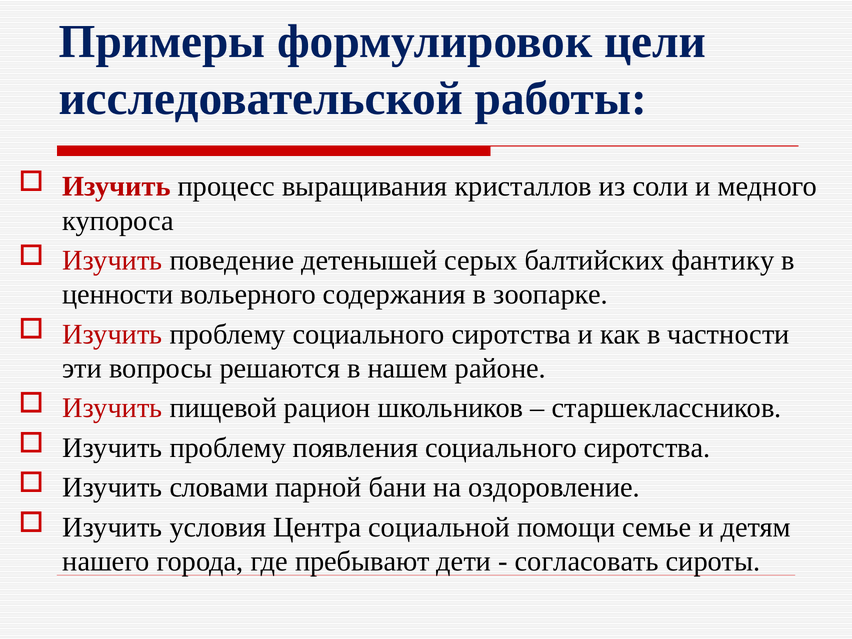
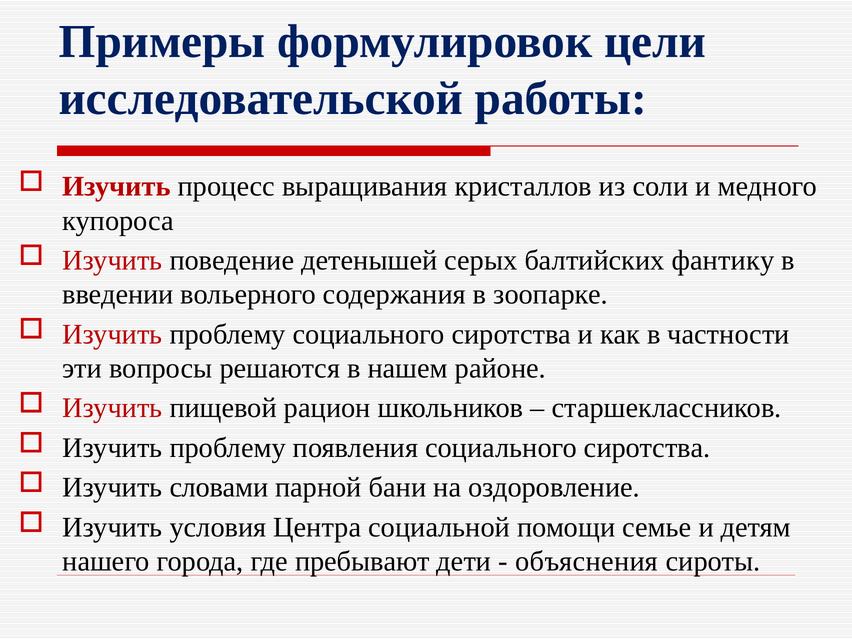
ценности: ценности -> введении (118, 294)
согласовать: согласовать -> объяснения (587, 561)
